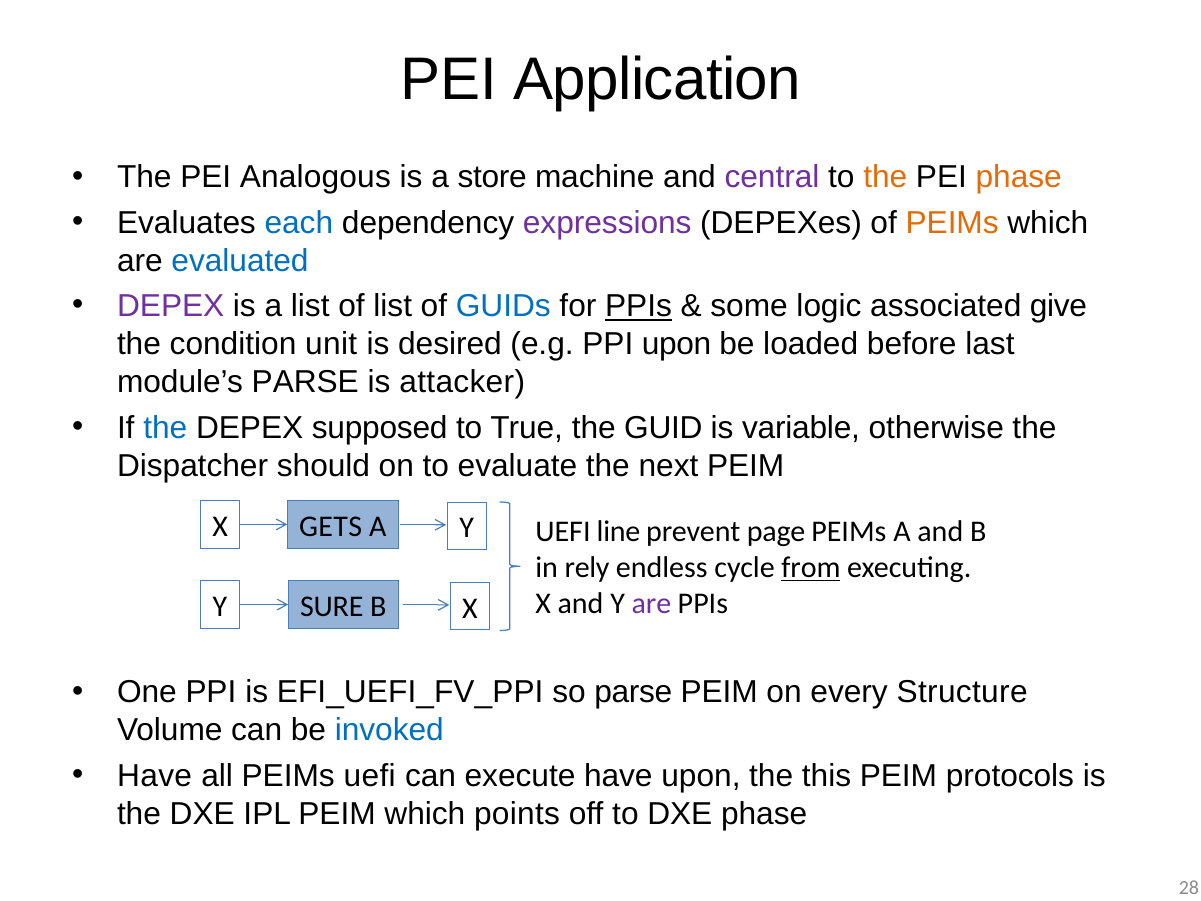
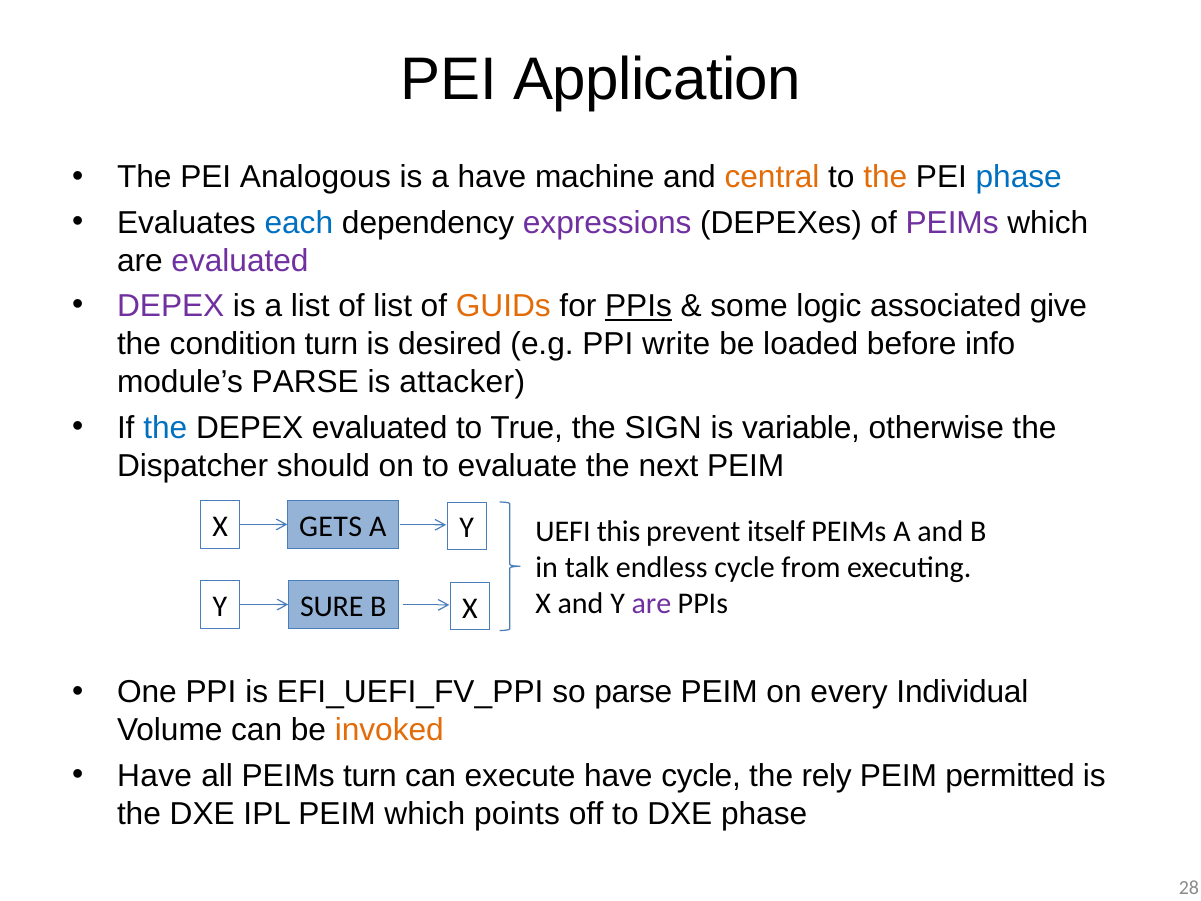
a store: store -> have (492, 177)
central colour: purple -> orange (772, 177)
phase colour: orange -> blue (1019, 177)
PEIMs colour: orange -> purple (952, 223)
evaluated colour: blue -> purple (240, 261)
GUIDs colour: blue -> orange (503, 306)
condition unit: unit -> turn (331, 344)
PPI upon: upon -> write (676, 344)
last: last -> info (990, 344)
DEPEX supposed: supposed -> evaluated (380, 427)
GUID: GUID -> SIGN (663, 427)
line: line -> this (619, 531)
page: page -> itself (776, 531)
rely: rely -> talk (587, 567)
from underline: present -> none (811, 567)
Structure: Structure -> Individual (962, 692)
invoked colour: blue -> orange (389, 730)
PEIMs uefi: uefi -> turn (370, 776)
have upon: upon -> cycle (701, 776)
this: this -> rely (827, 776)
protocols: protocols -> permitted (1010, 776)
